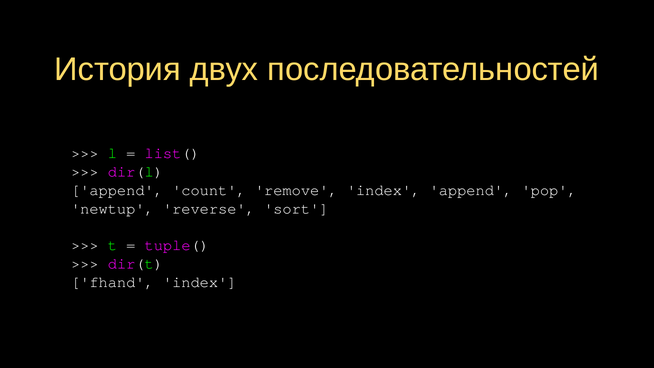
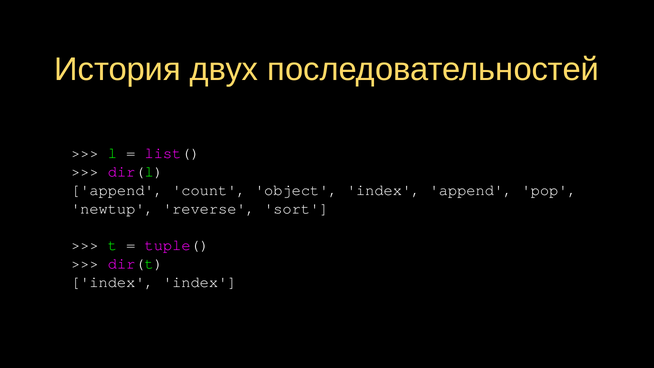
remove: remove -> object (296, 190)
fhand: fhand -> index (112, 282)
